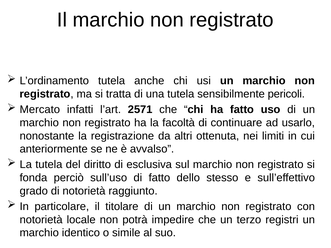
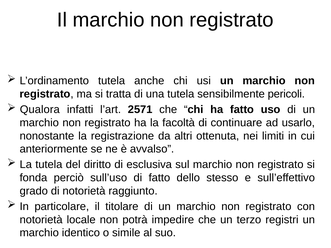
Mercato: Mercato -> Qualora (40, 110)
